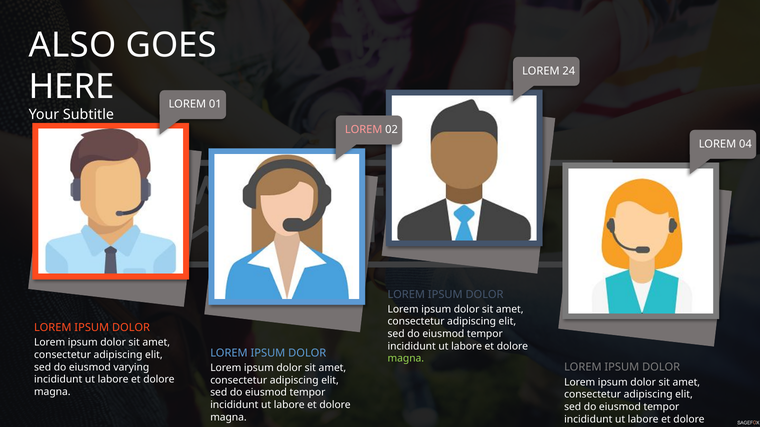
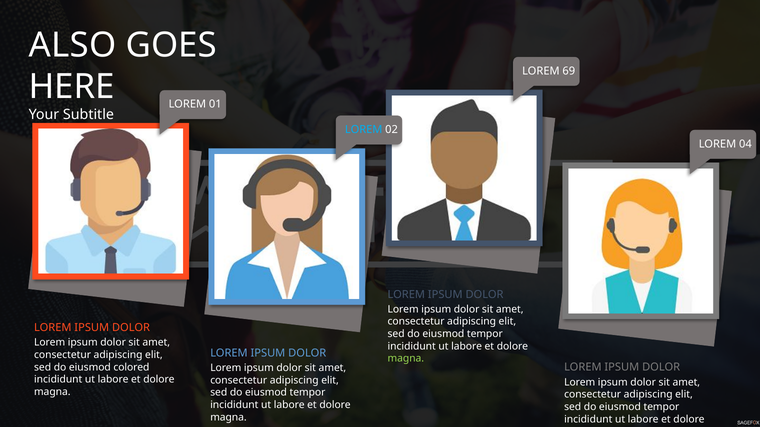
24: 24 -> 69 (569, 71)
LOREM colour: pink -> light blue (364, 130)
varying: varying -> colored (131, 368)
